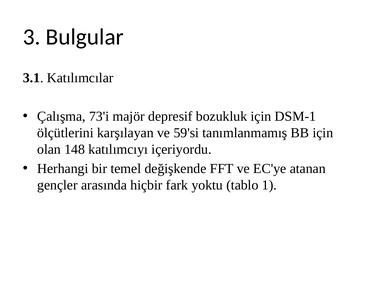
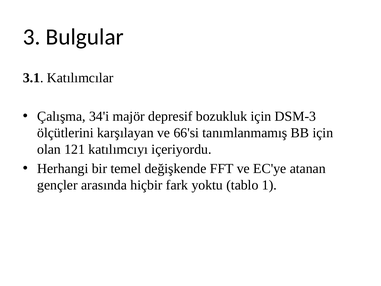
73'i: 73'i -> 34'i (99, 116)
DSM-1: DSM-1 -> DSM-3 (295, 116)
59'si: 59'si -> 66'si (186, 133)
148: 148 -> 121 (75, 149)
